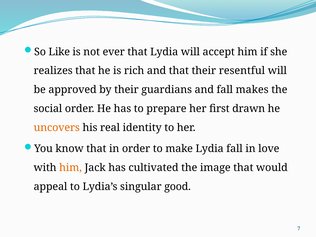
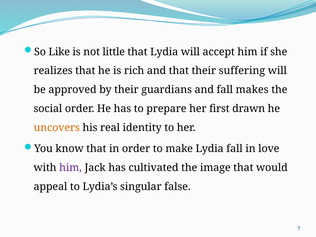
ever: ever -> little (114, 52)
resentful: resentful -> suffering (242, 71)
him colour: orange -> purple (71, 168)
good: good -> false (177, 187)
